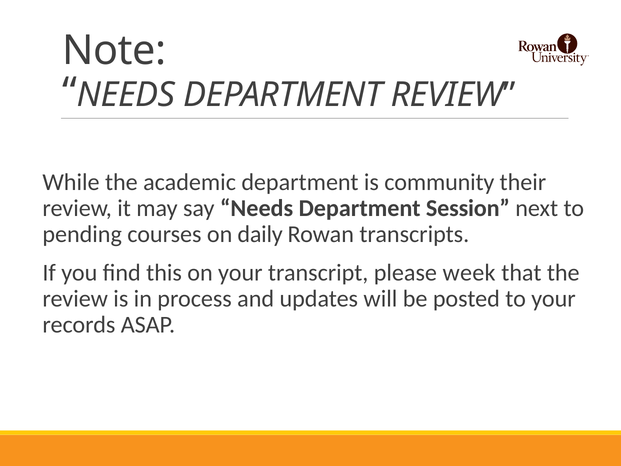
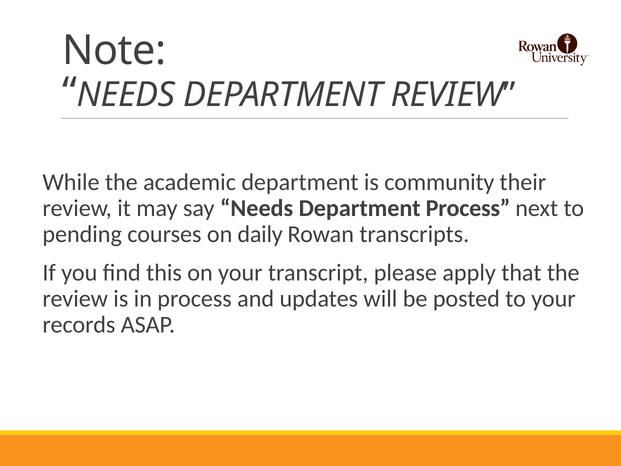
Department Session: Session -> Process (468, 208)
week: week -> apply (469, 273)
